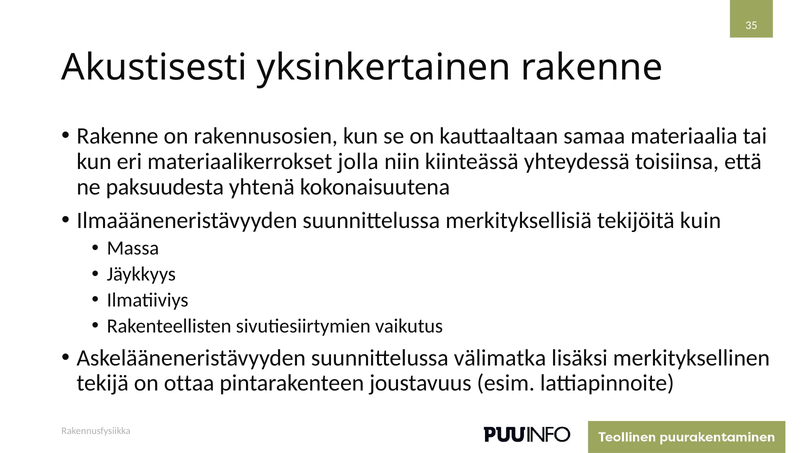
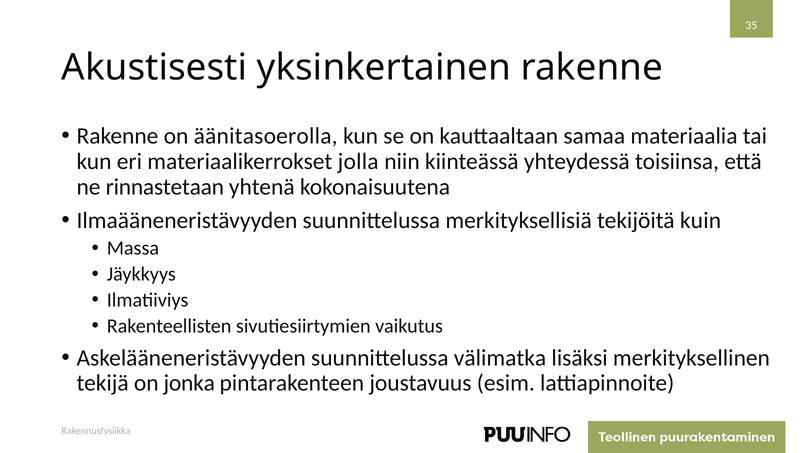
rakennusosien: rakennusosien -> äänitasoerolla (266, 136)
paksuudesta: paksuudesta -> rinnastetaan (165, 187)
ottaa: ottaa -> jonka (189, 384)
